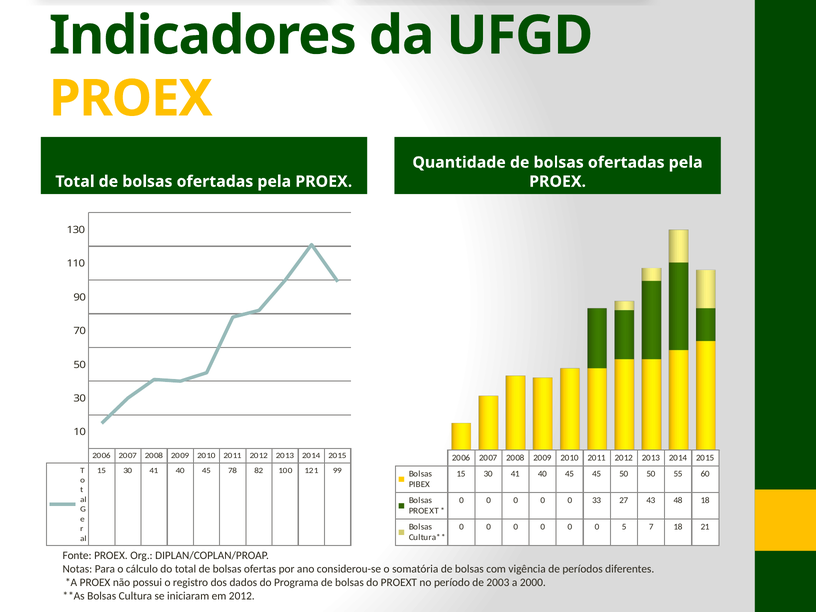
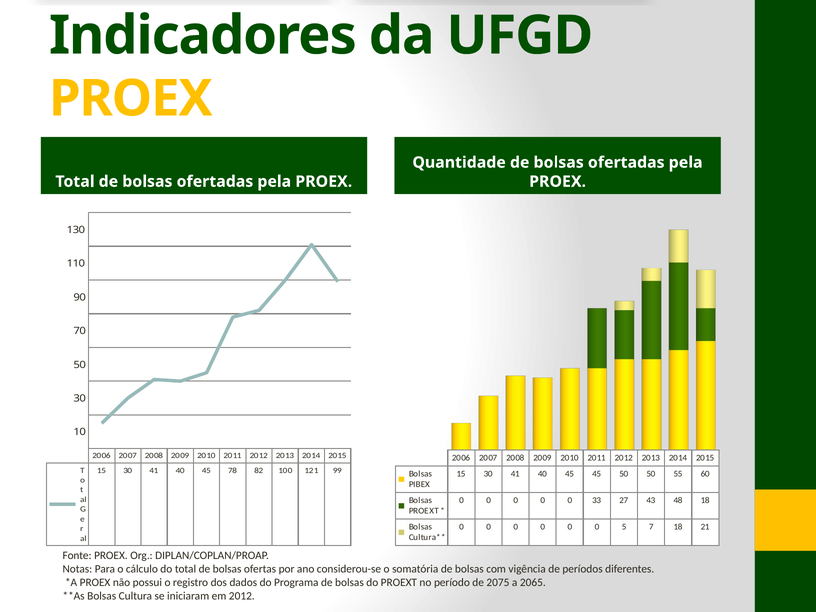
2003: 2003 -> 2075 (498, 583)
2000: 2000 -> 2065 (533, 583)
